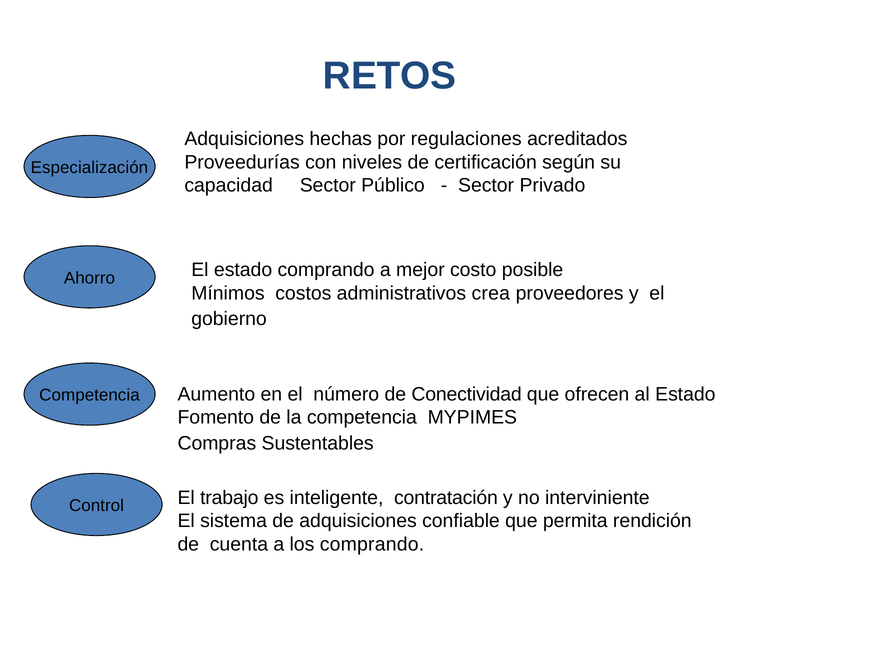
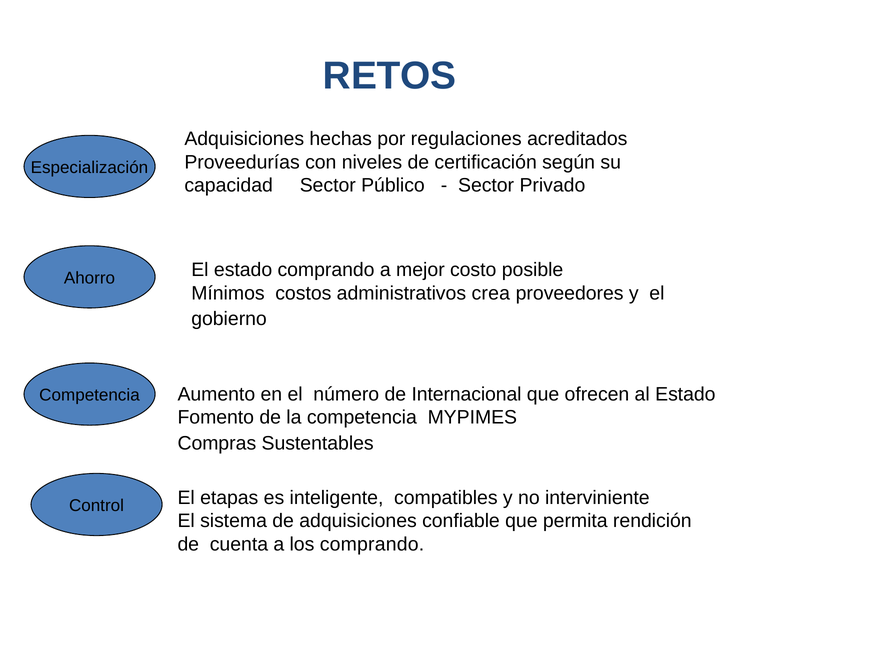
Conectividad: Conectividad -> Internacional (467, 394)
trabajo: trabajo -> etapas (229, 498)
contratación: contratación -> compatibles (446, 498)
